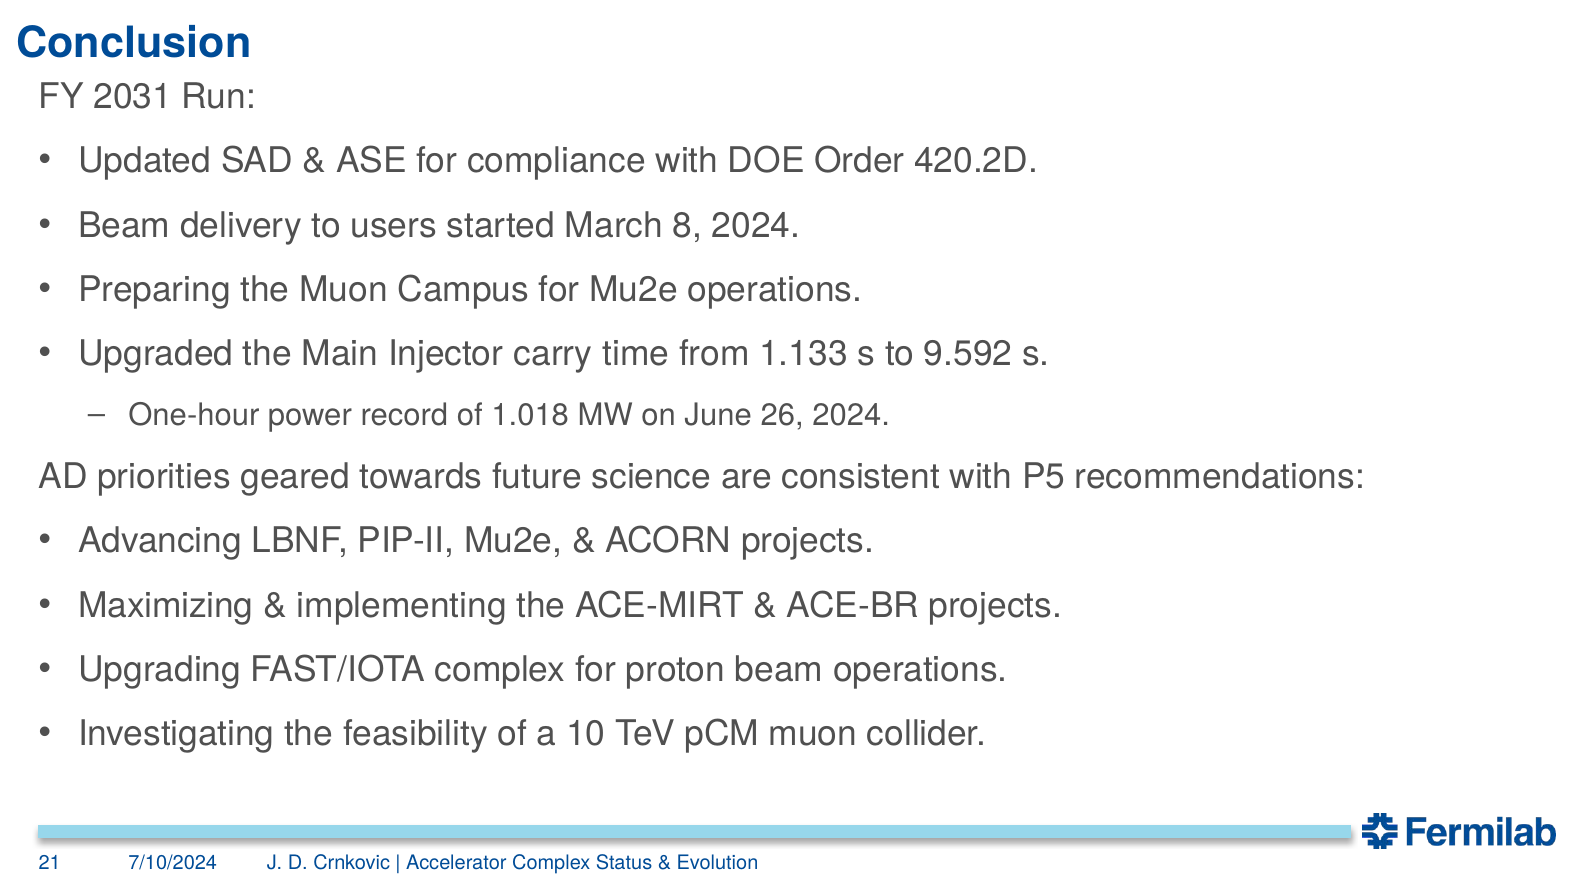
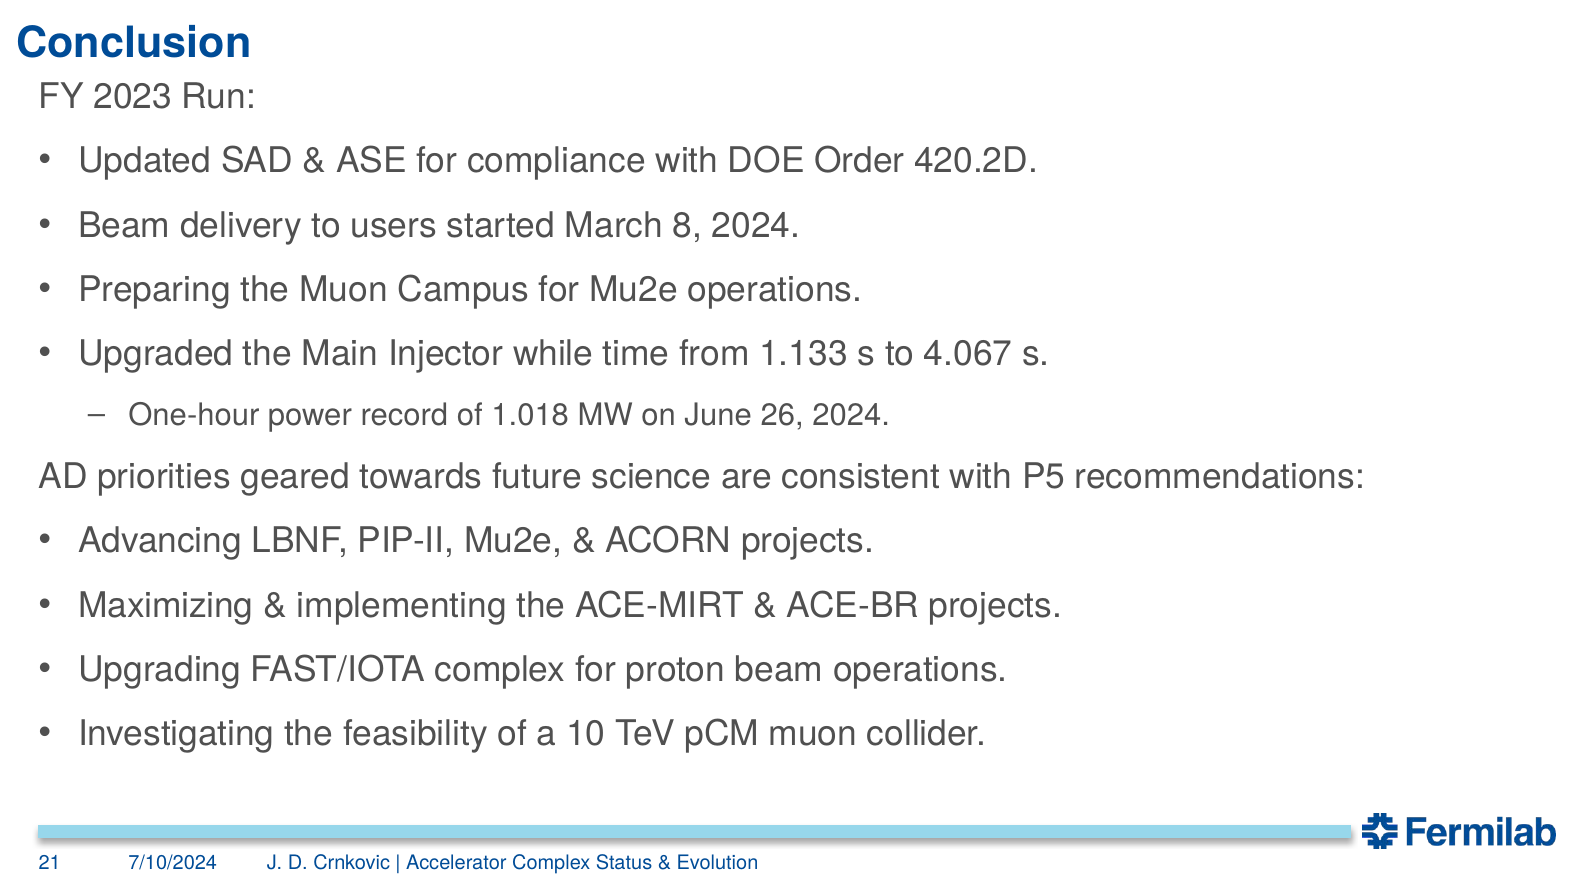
2031: 2031 -> 2023 (133, 97)
carry: carry -> while (553, 354)
9.592: 9.592 -> 4.067 (968, 354)
